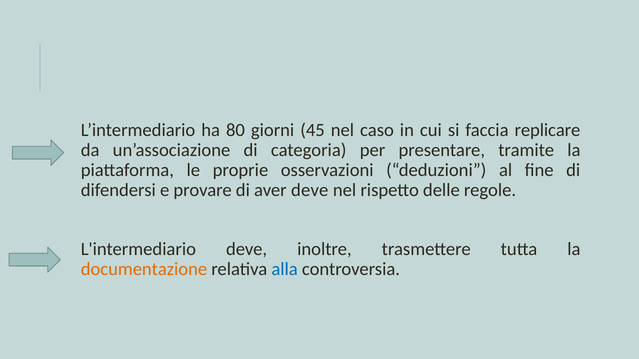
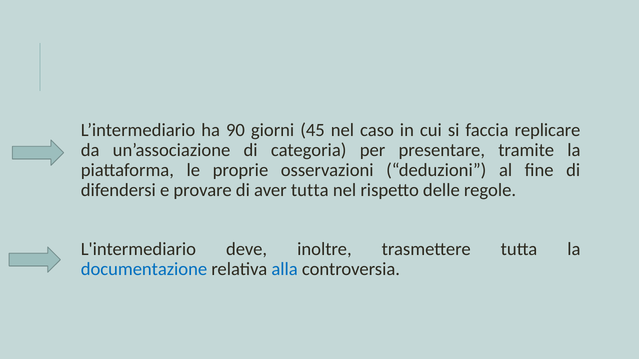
80: 80 -> 90 (235, 130)
aver deve: deve -> tutta (310, 190)
documentazione colour: orange -> blue (144, 269)
